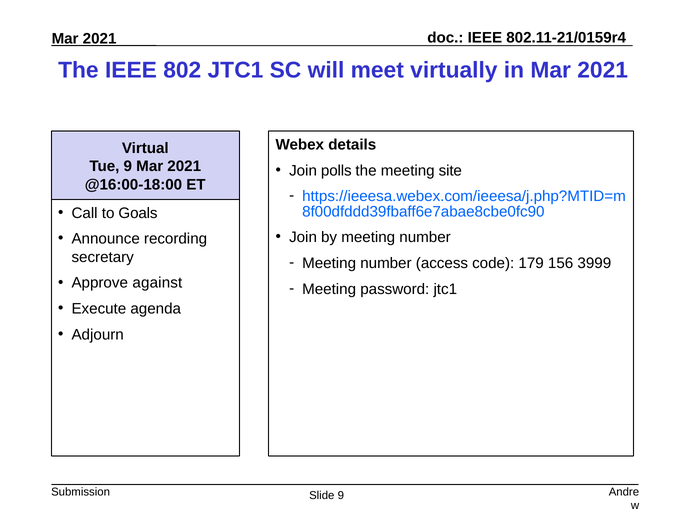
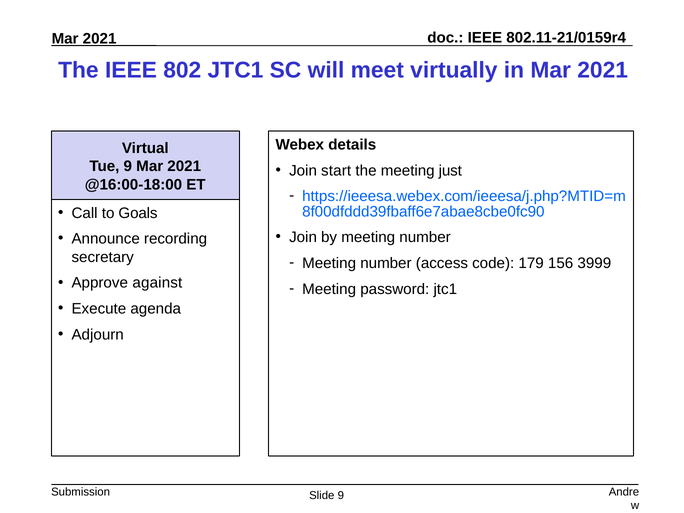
polls: polls -> start (336, 171)
site: site -> just (450, 171)
